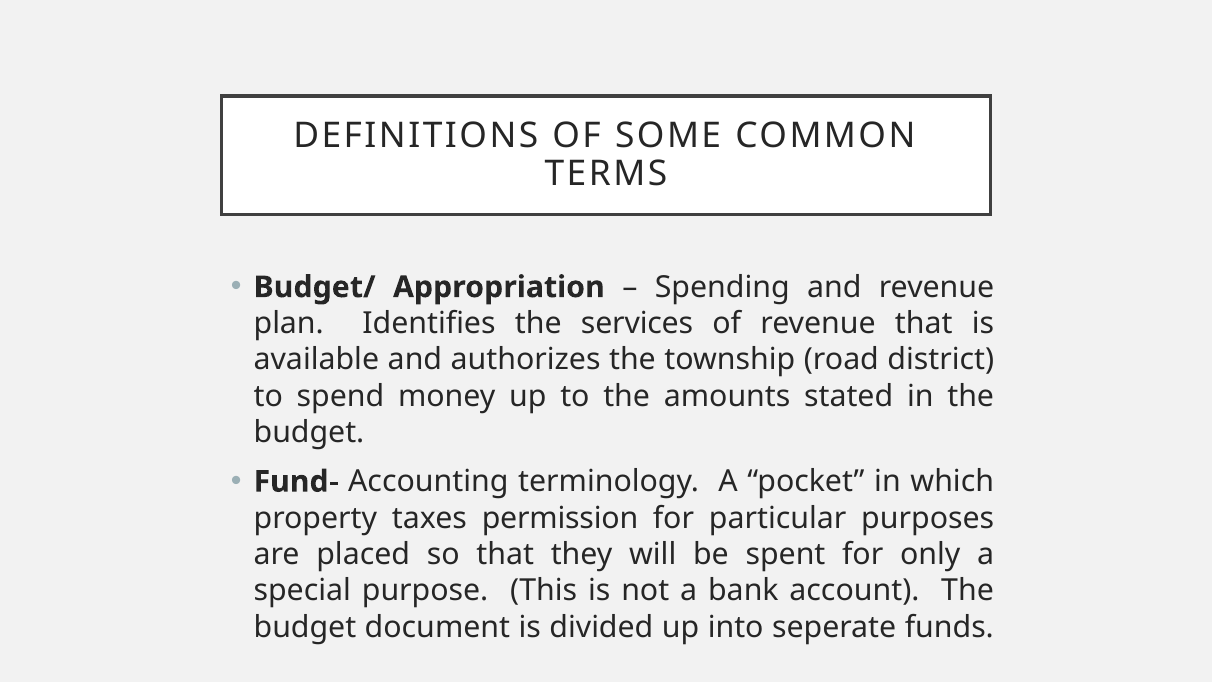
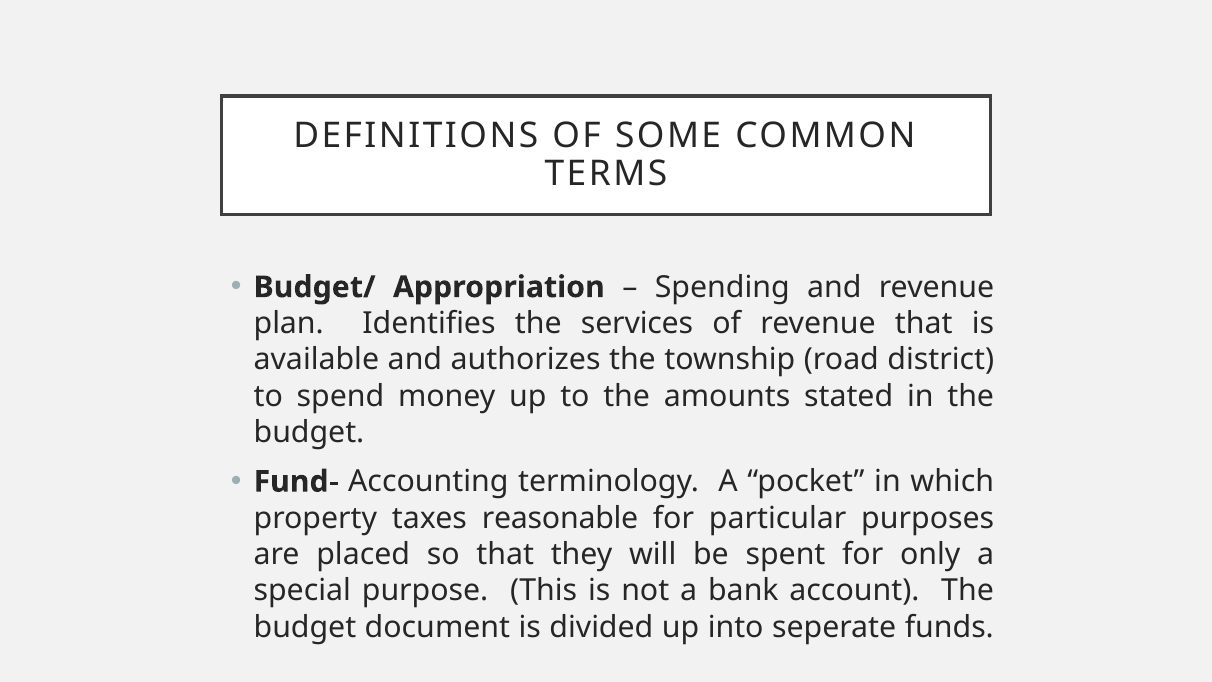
permission: permission -> reasonable (560, 518)
